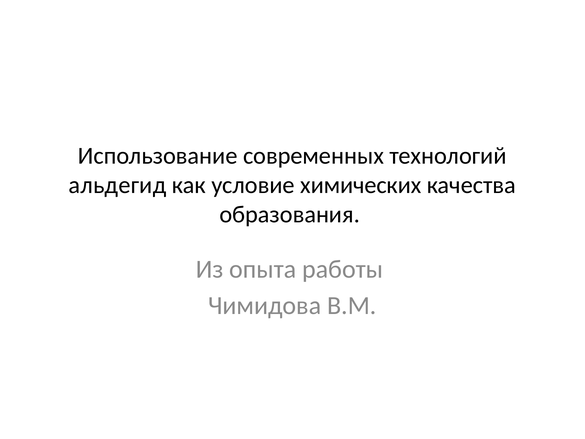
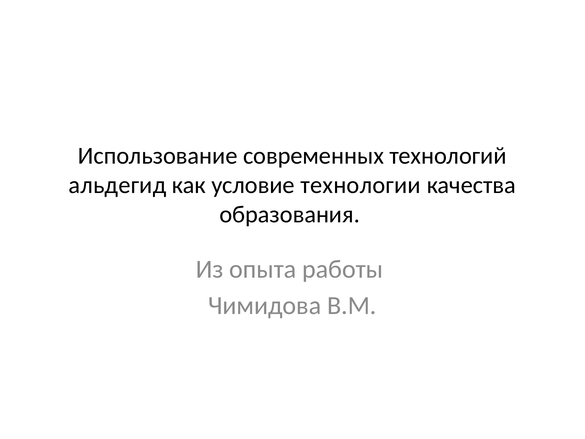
химических: химических -> технологии (361, 185)
